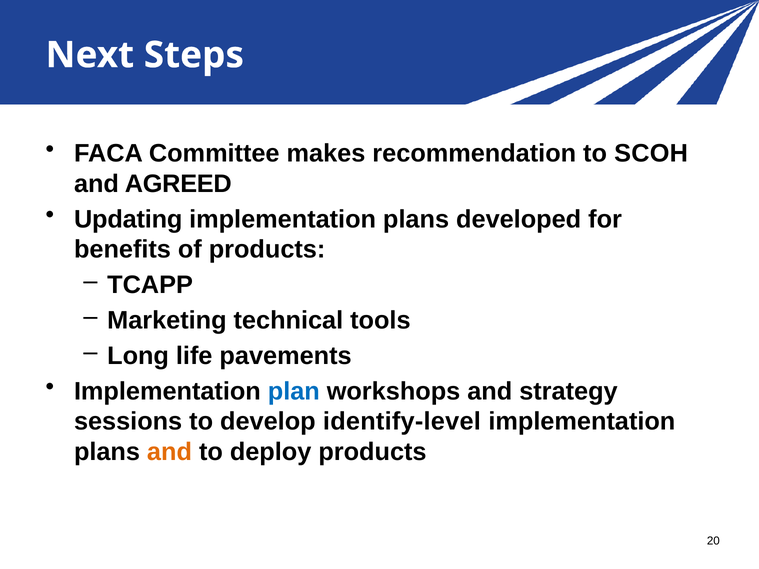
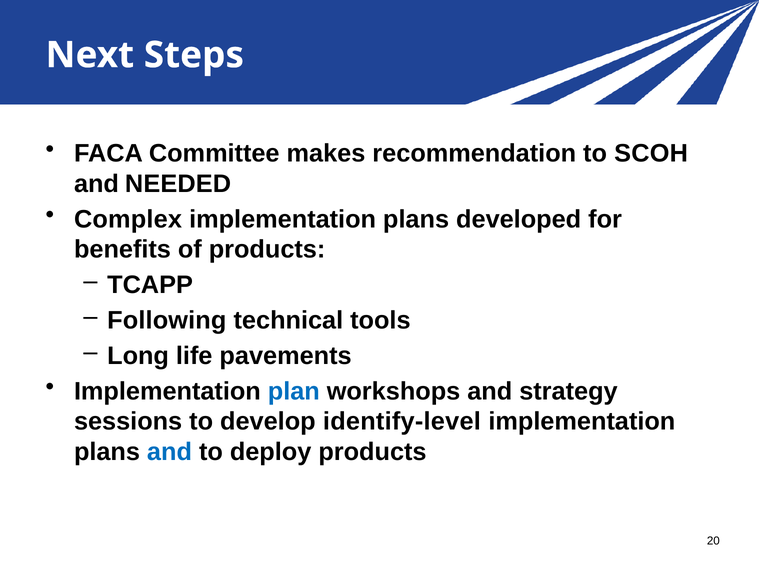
AGREED: AGREED -> NEEDED (178, 184)
Updating: Updating -> Complex (128, 219)
Marketing: Marketing -> Following (167, 321)
and colour: orange -> blue (169, 452)
